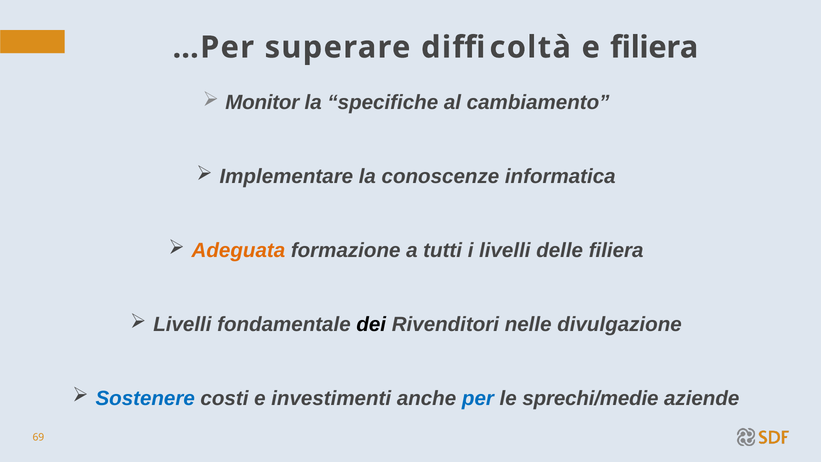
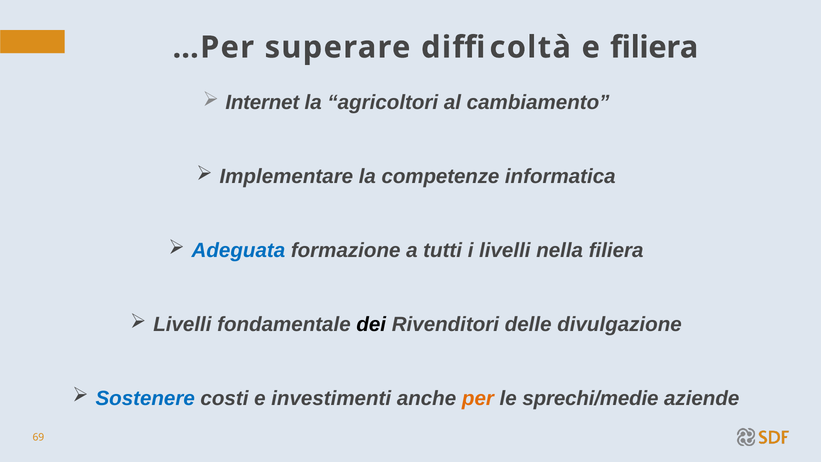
Monitor: Monitor -> Internet (262, 103)
specifiche: specifiche -> agricoltori (383, 103)
conoscenze: conoscenze -> competenze (440, 177)
Adeguata colour: orange -> blue (238, 251)
delle: delle -> nella (560, 251)
nelle: nelle -> delle (528, 324)
per colour: blue -> orange (478, 398)
